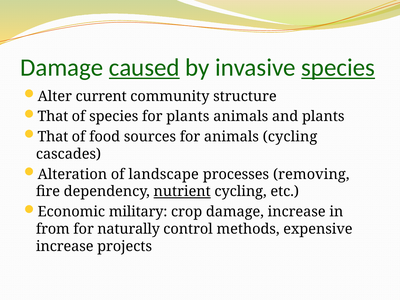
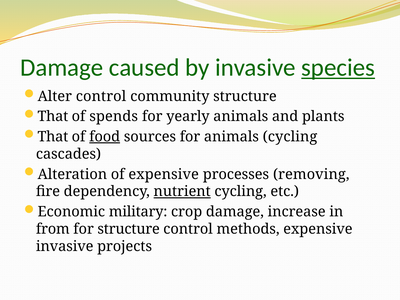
caused underline: present -> none (144, 68)
Alter current: current -> control (101, 96)
of species: species -> spends (114, 117)
for plants: plants -> yearly (188, 117)
food underline: none -> present (105, 137)
of landscape: landscape -> expensive (164, 174)
for naturally: naturally -> structure (129, 229)
increase: increase -> invasive (65, 246)
